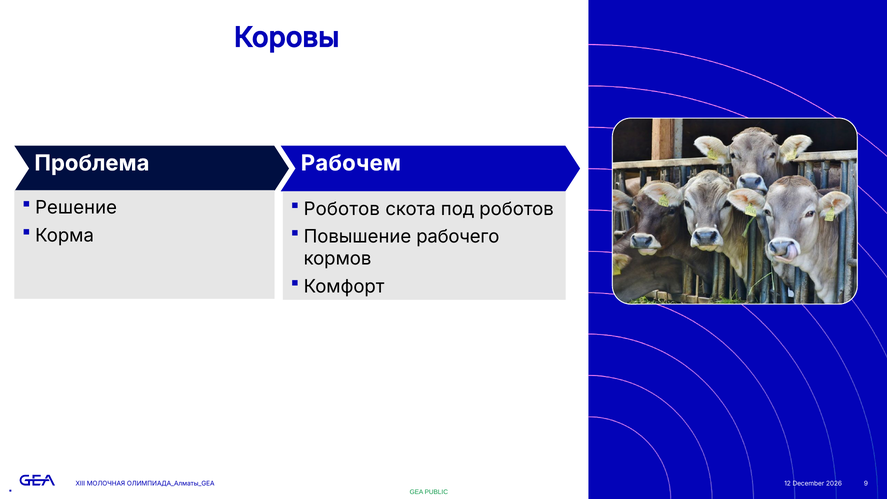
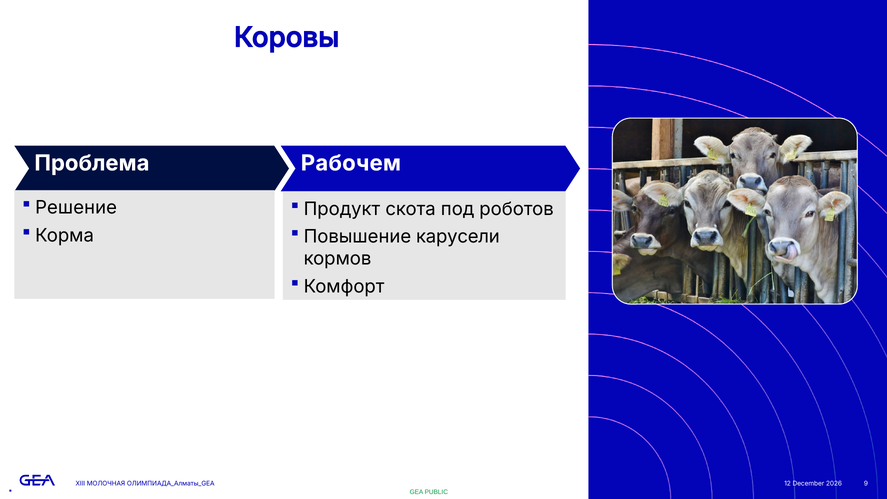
Роботов: Роботов -> Продукт (342, 209)
рабочего: рабочего -> карусели (458, 237)
